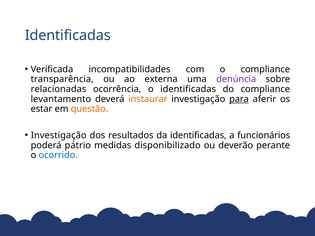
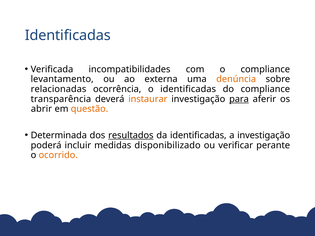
transparência: transparência -> levantamento (62, 79)
denúncia colour: purple -> orange (236, 79)
levantamento: levantamento -> transparência (61, 99)
estar: estar -> abrir (41, 109)
Investigação: Investigação -> Determinada (59, 135)
resultados underline: none -> present (131, 135)
a funcionários: funcionários -> investigação (264, 135)
pátrio: pátrio -> incluir (78, 145)
deverão: deverão -> verificar (236, 145)
ocorrido colour: blue -> orange (58, 155)
